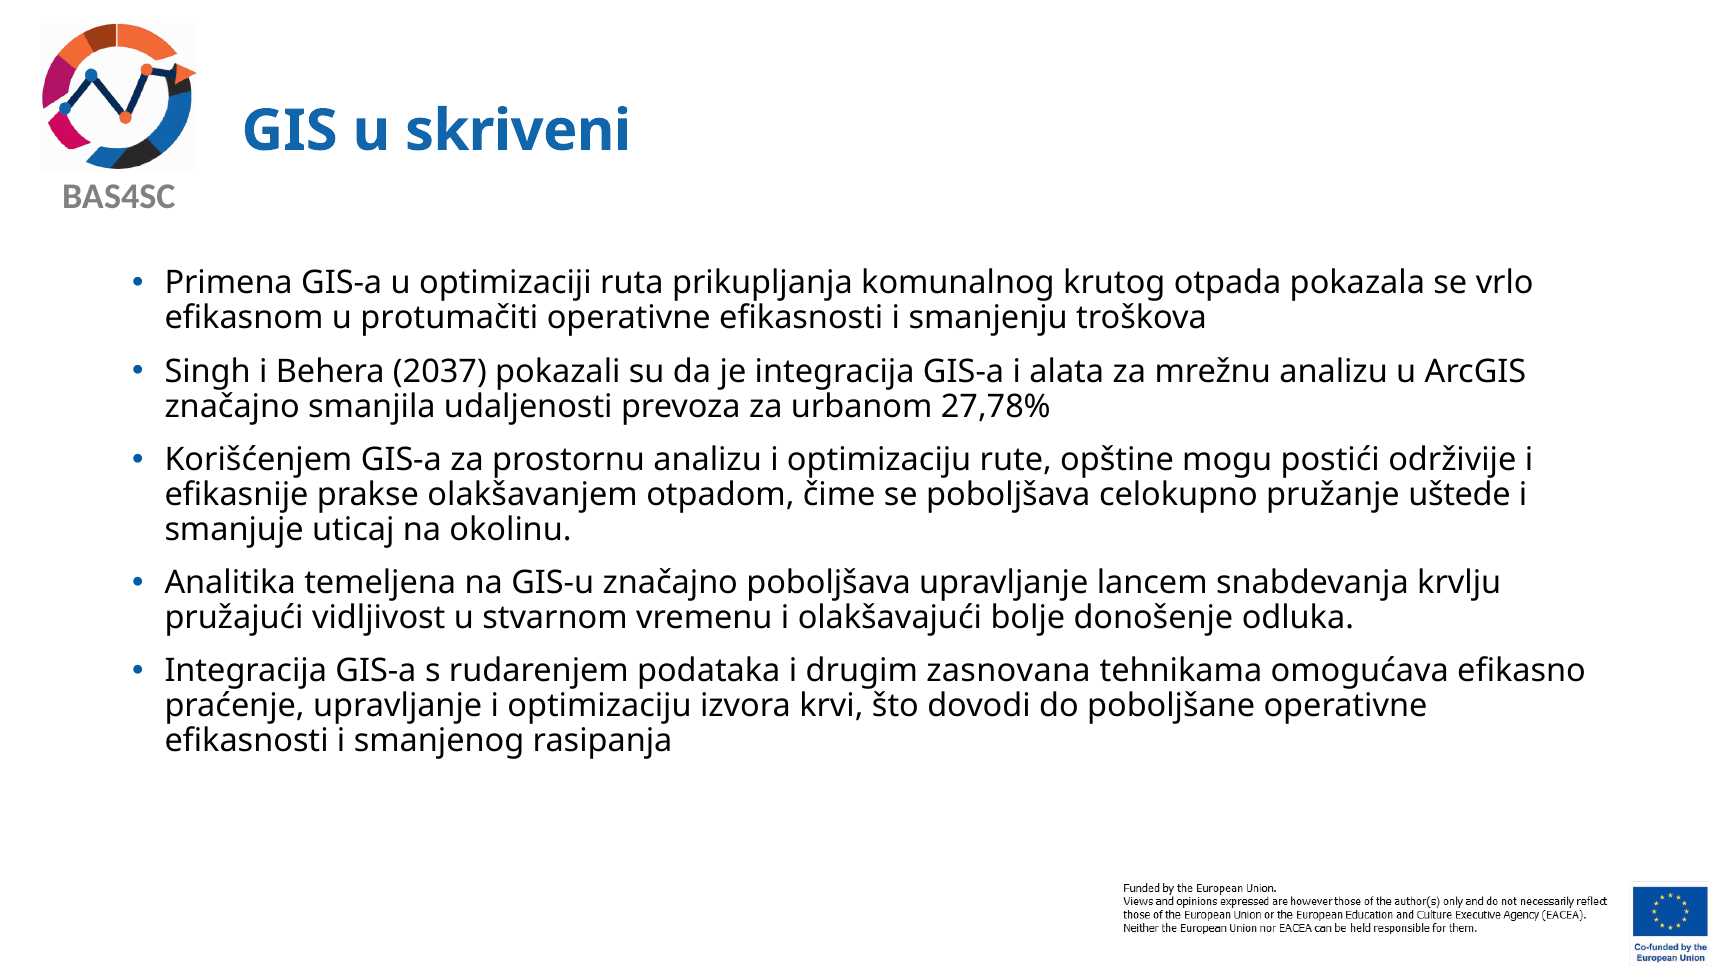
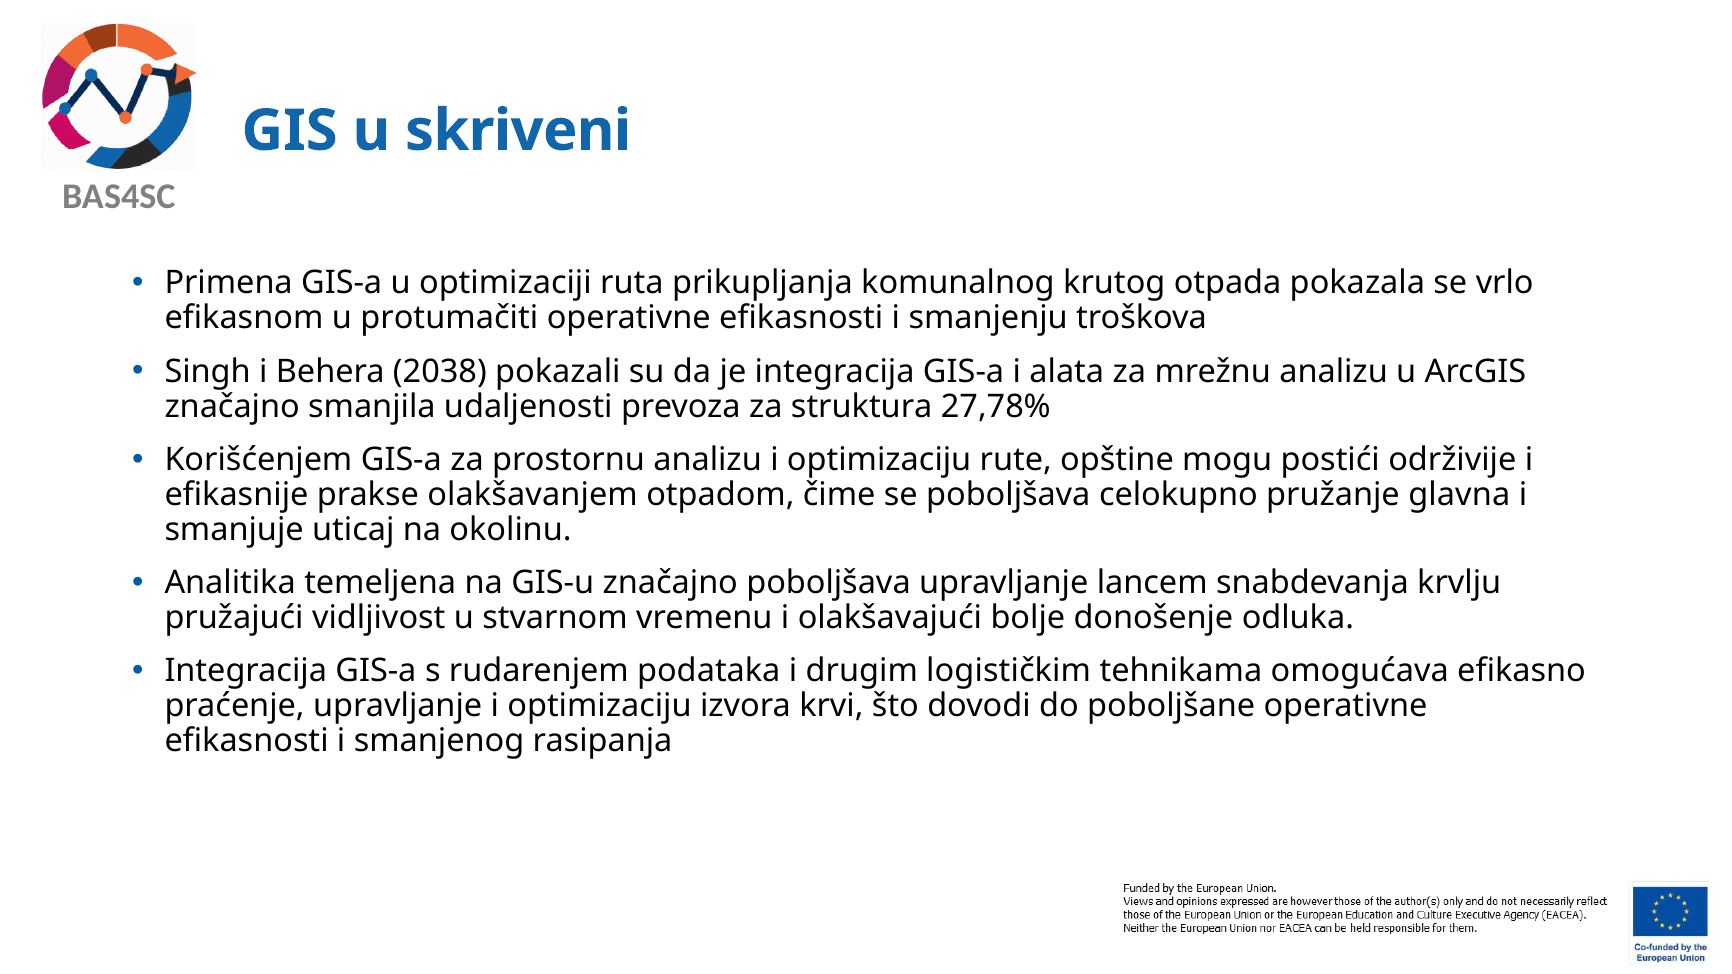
2037: 2037 -> 2038 (440, 371)
urbanom: urbanom -> struktura (862, 406)
uštede: uštede -> glavna (1459, 495)
zasnovana: zasnovana -> logističkim (1009, 671)
